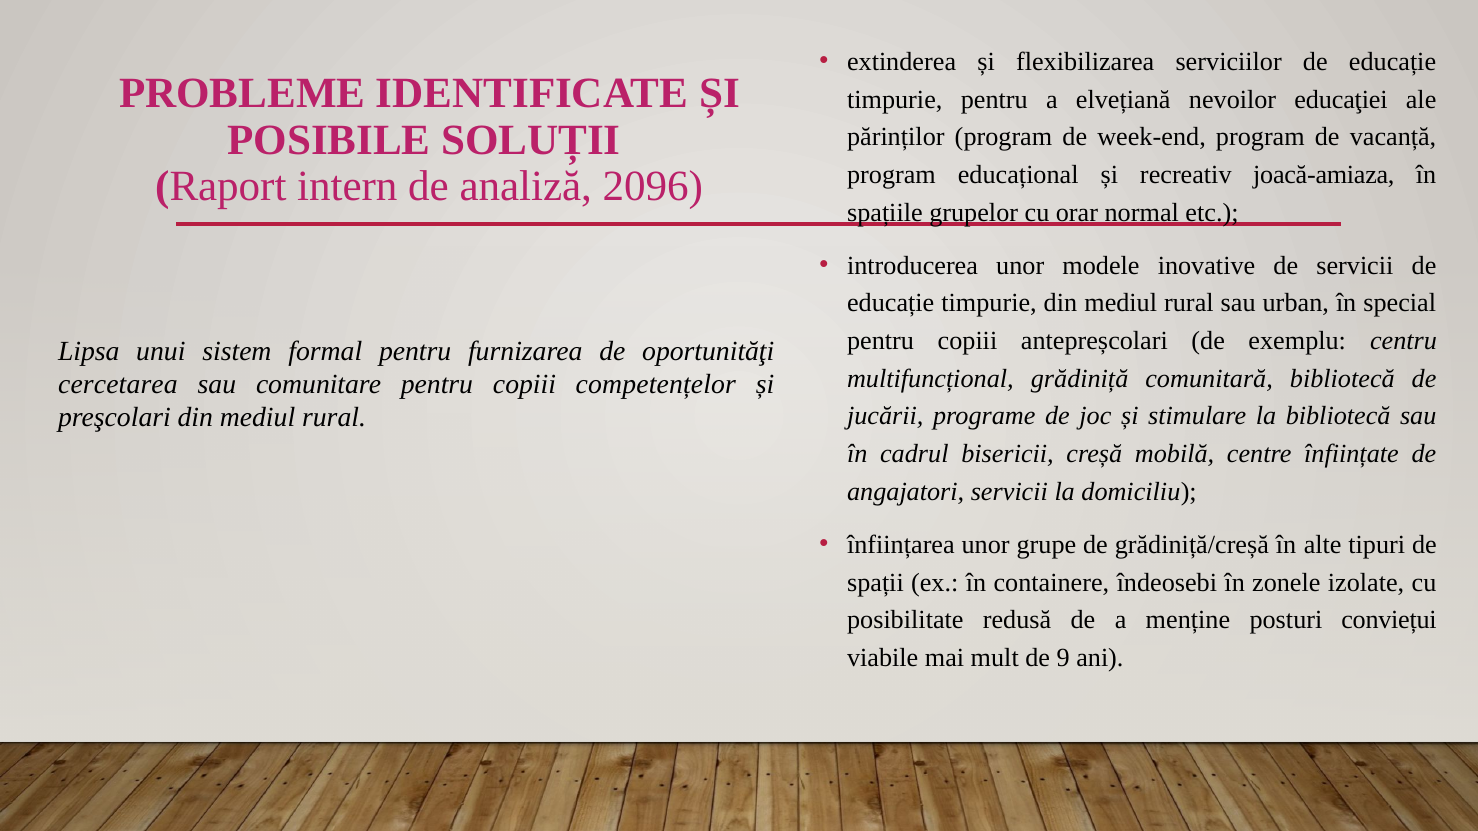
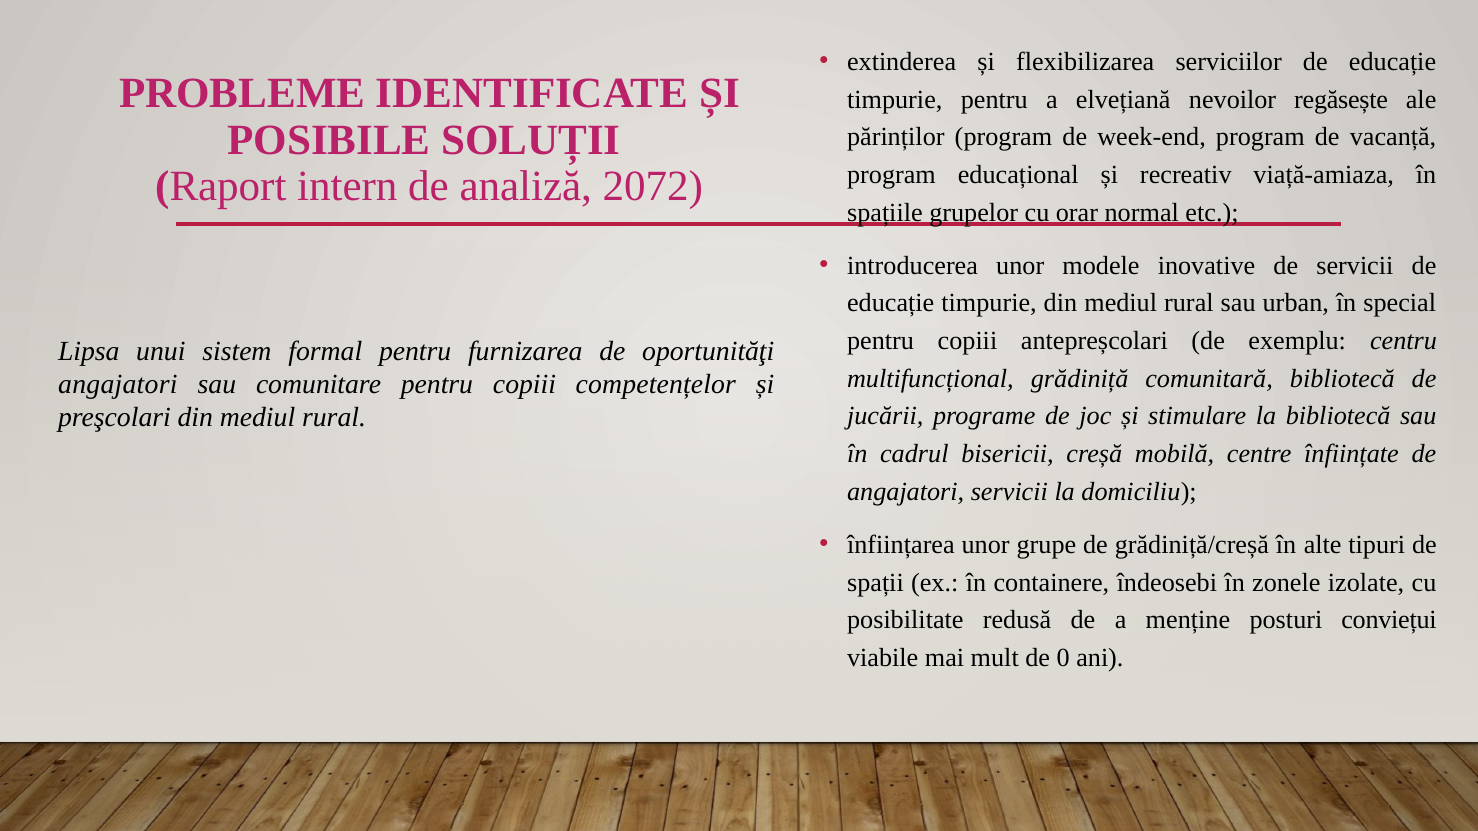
educaţiei: educaţiei -> regăsește (1341, 99)
joacă-amiaza: joacă-amiaza -> viață-amiaza (1324, 175)
2096: 2096 -> 2072 (653, 187)
cercetarea: cercetarea -> angajatori (118, 384)
9: 9 -> 0 (1063, 658)
